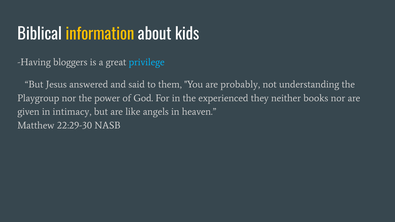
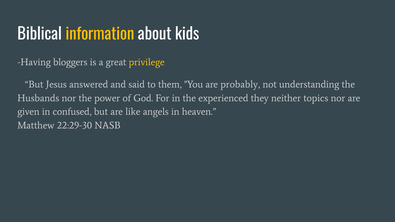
privilege colour: light blue -> yellow (147, 62)
Playgroup: Playgroup -> Husbands (38, 98)
books: books -> topics (316, 98)
intimacy: intimacy -> confused (72, 112)
